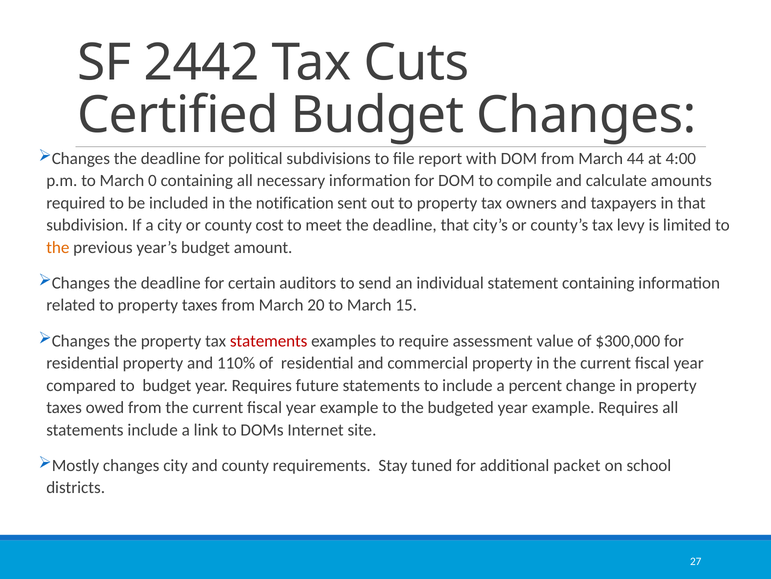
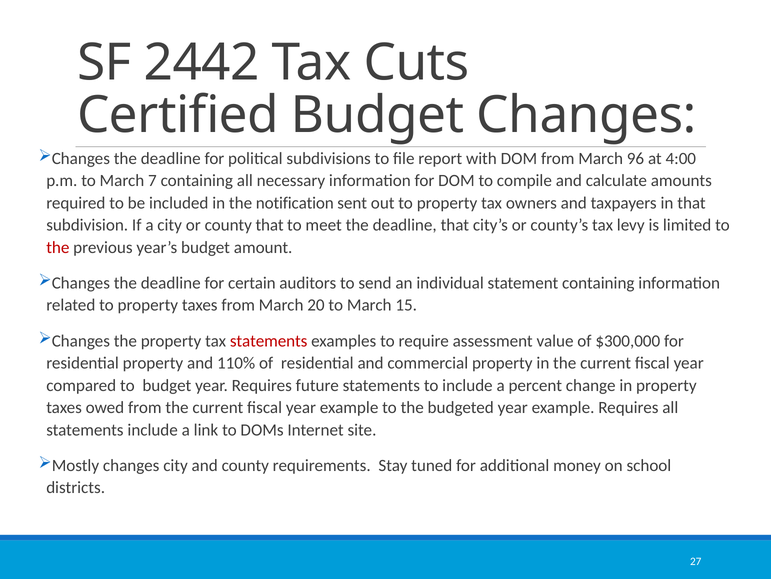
44: 44 -> 96 (635, 158)
0: 0 -> 7 (152, 181)
county cost: cost -> that (270, 225)
the colour: orange -> red (58, 247)
packet: packet -> money (577, 465)
